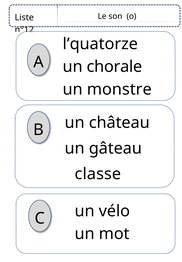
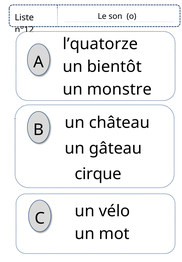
chorale: chorale -> bientôt (114, 67)
classe: classe -> cirque (98, 174)
